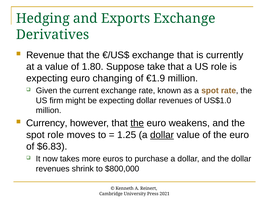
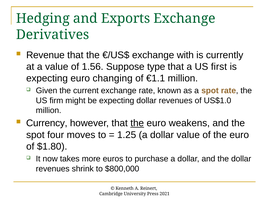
exchange that: that -> with (185, 55)
1.80: 1.80 -> 1.56 (93, 67)
take: take -> type (156, 67)
US role: role -> first (219, 67)
€1.9: €1.9 -> €1.1 (156, 78)
spot role: role -> four (56, 135)
dollar underline: present -> none (162, 135)
$6.83: $6.83 -> $1.80 (52, 146)
